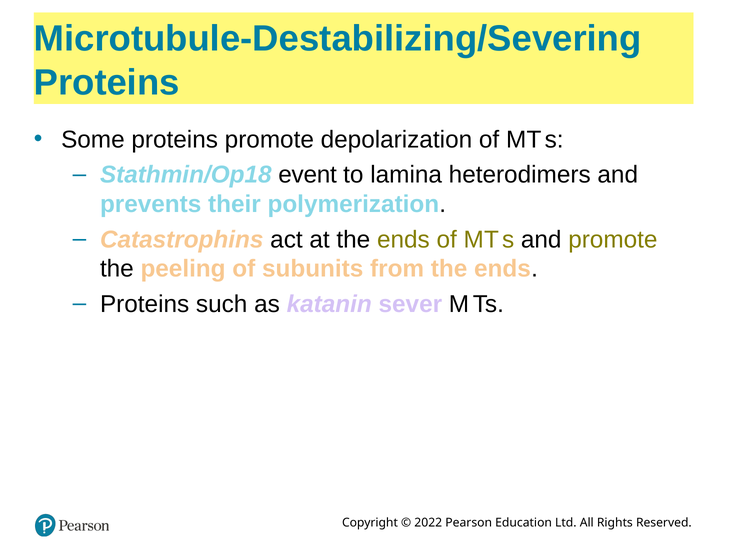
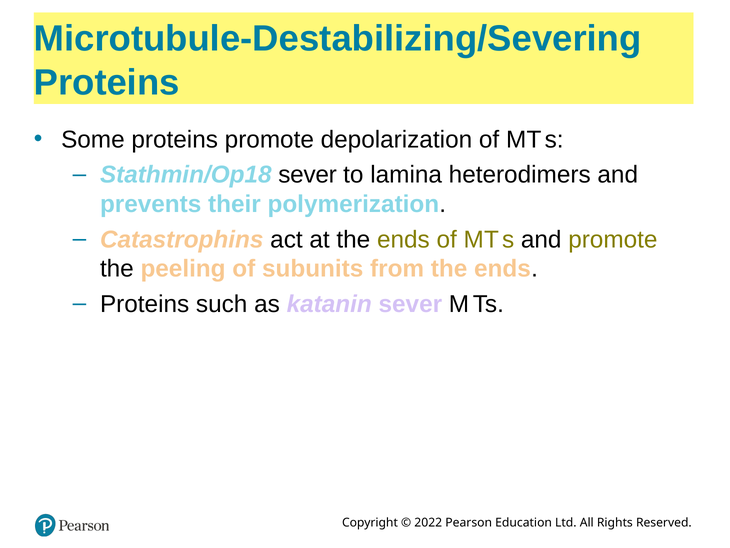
Stathmin/Op18 event: event -> sever (308, 175)
